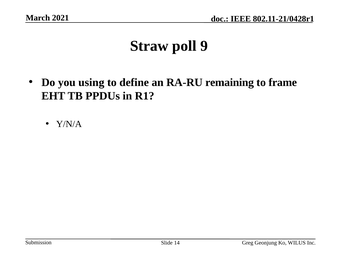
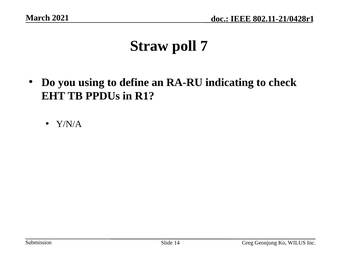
9: 9 -> 7 (204, 46)
remaining: remaining -> indicating (230, 82)
frame: frame -> check (283, 82)
